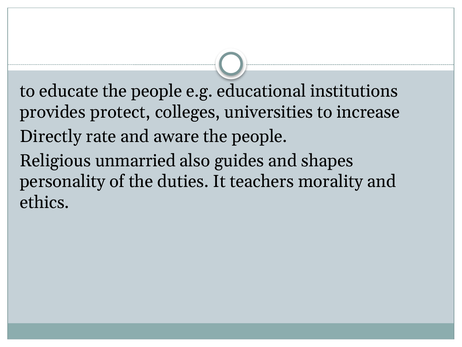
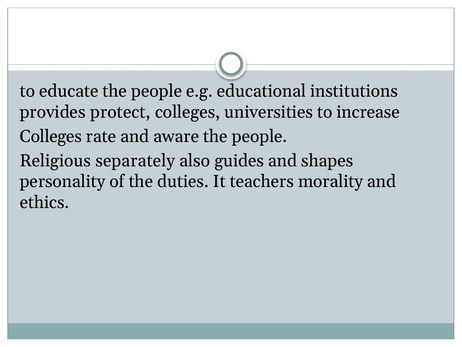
Directly: Directly -> Colleges (51, 136)
unmarried: unmarried -> separately (135, 160)
